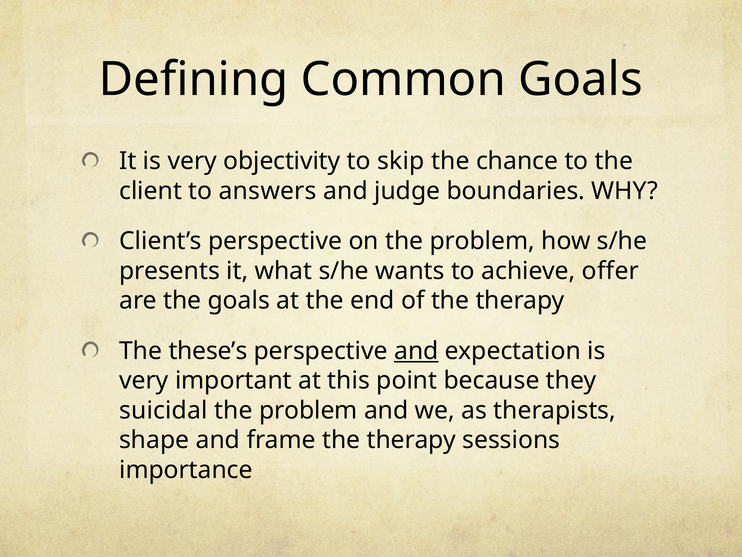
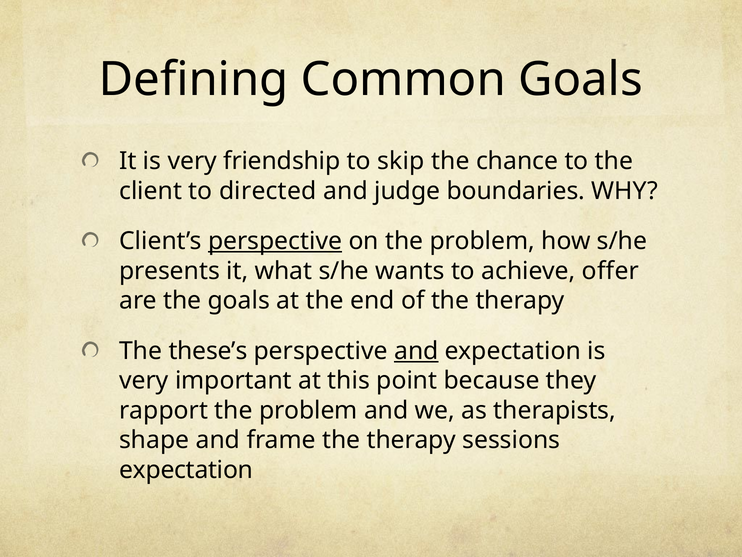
objectivity: objectivity -> friendship (282, 161)
answers: answers -> directed (268, 191)
perspective underline: none -> present (275, 241)
suicidal: suicidal -> rapport (164, 410)
importance: importance -> expectation (186, 469)
